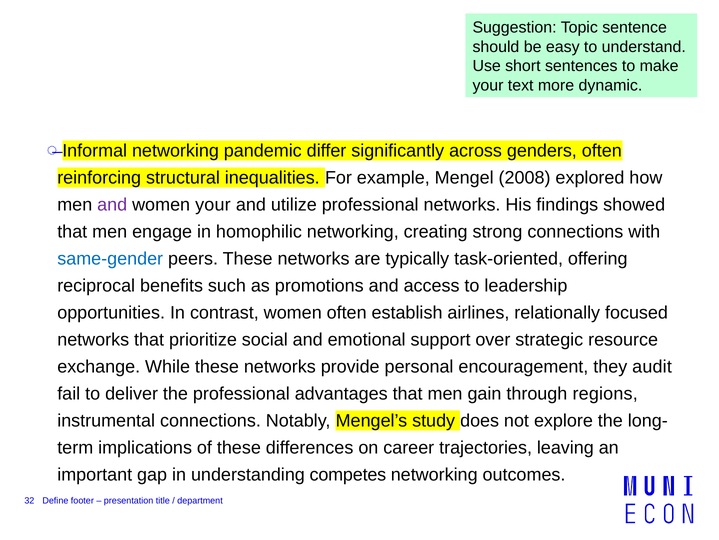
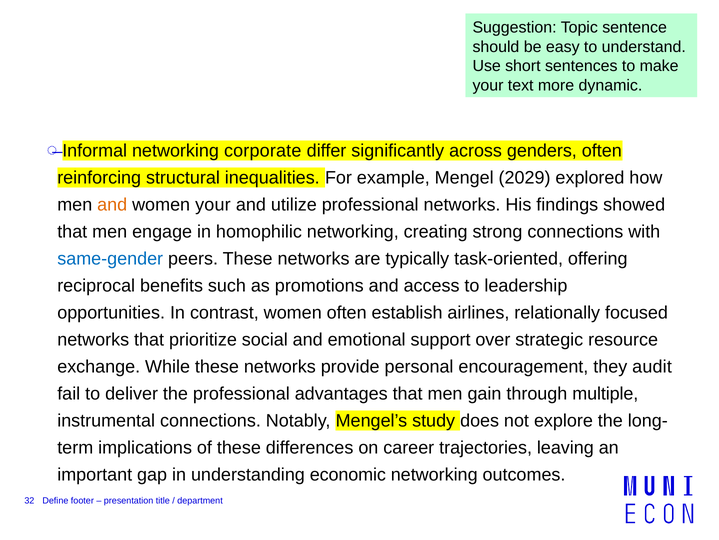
pandemic: pandemic -> corporate (263, 150)
2008: 2008 -> 2029 (525, 177)
and colour: purple -> orange (112, 204)
regions: regions -> multiple (605, 393)
competes: competes -> economic (348, 474)
